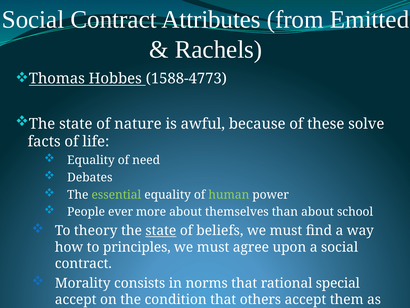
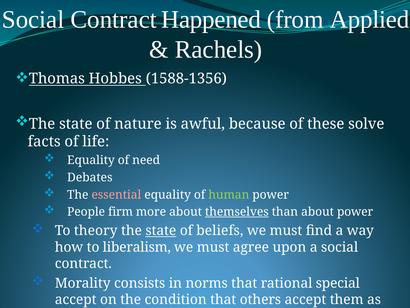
Attributes: Attributes -> Happened (211, 19)
Emitted: Emitted -> Applied (370, 19)
1588-4773: 1588-4773 -> 1588-1356 (186, 79)
essential colour: light green -> pink (116, 194)
ever: ever -> firm (121, 212)
themselves underline: none -> present (237, 212)
about school: school -> power (355, 212)
principles: principles -> liberalism (137, 247)
